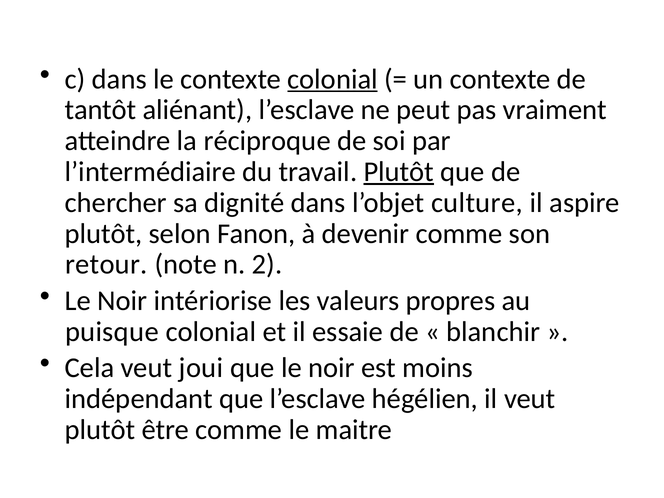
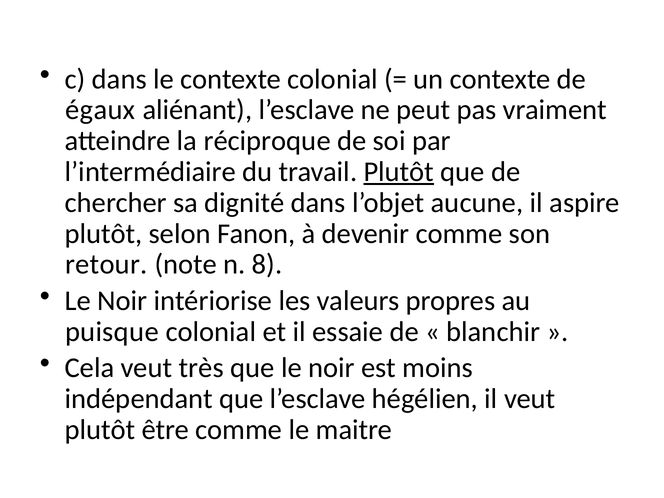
colonial underline: present -> none (333, 79)
tantôt: tantôt -> égaux (100, 110)
culture: culture -> aucune (477, 203)
2: 2 -> 8 (267, 264)
joui: joui -> très (201, 368)
